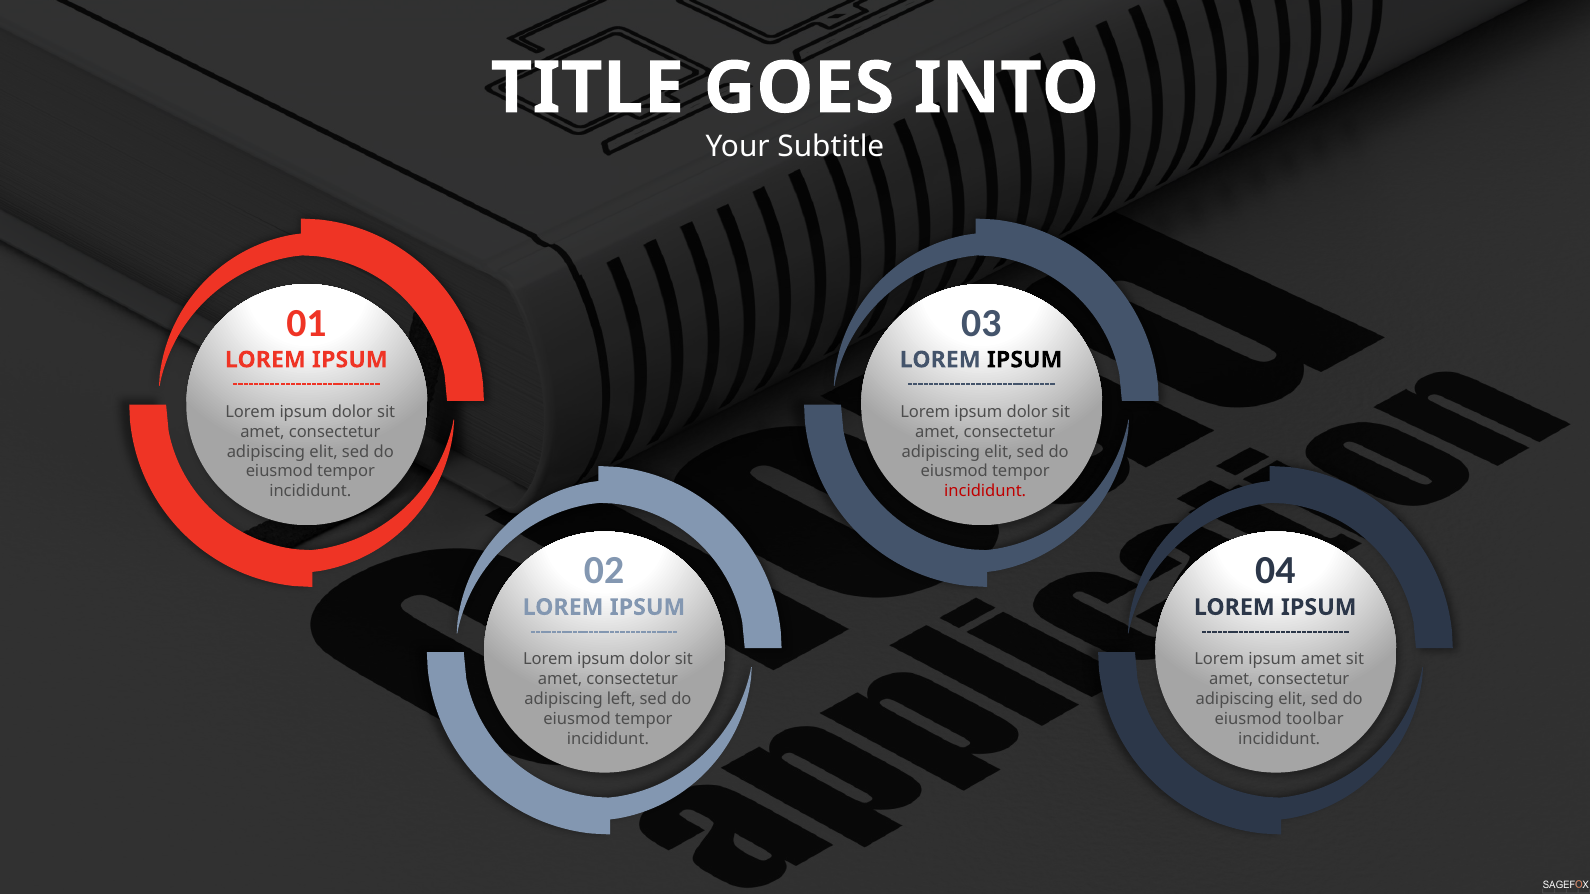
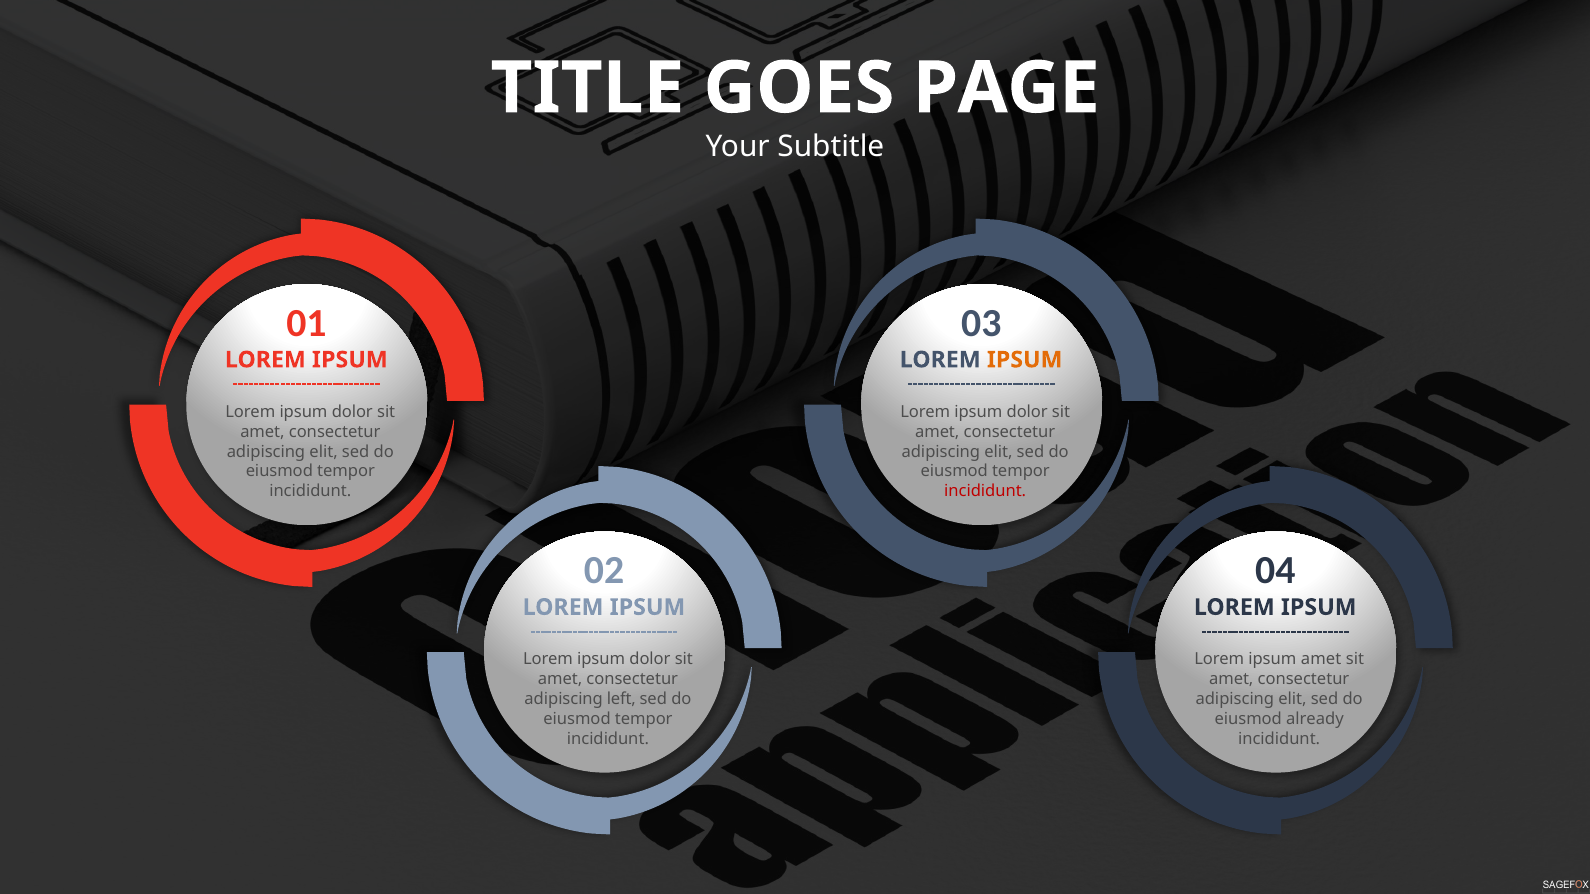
INTO: INTO -> PAGE (1006, 88)
IPSUM colour: black -> orange (1025, 360)
toolbar: toolbar -> already (1315, 719)
